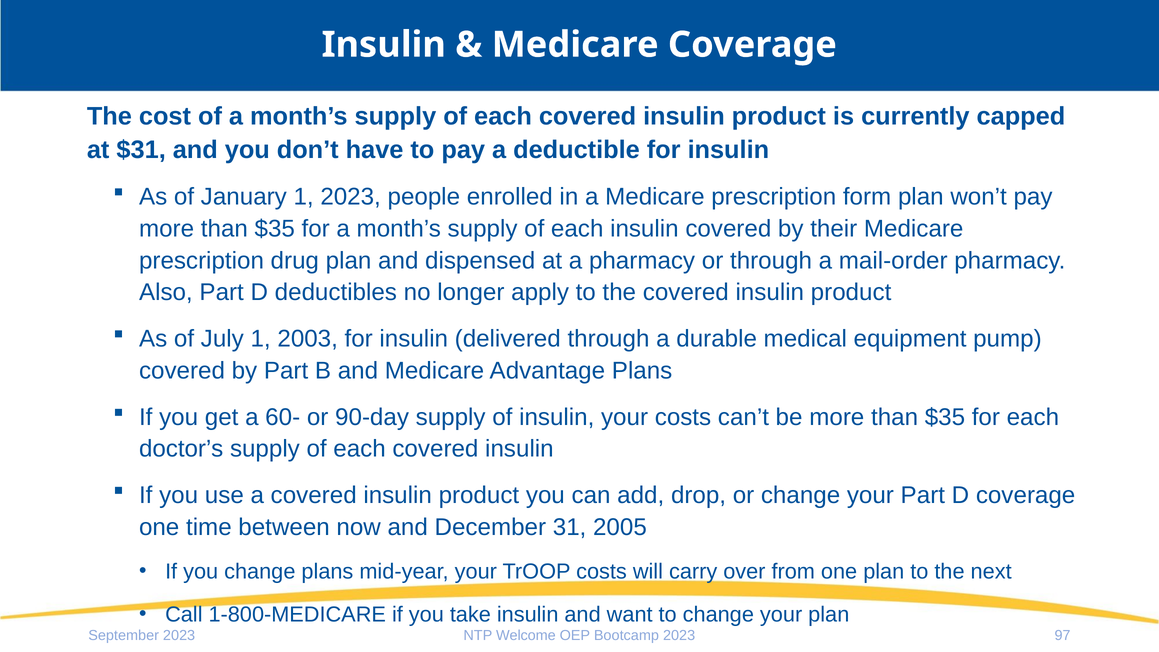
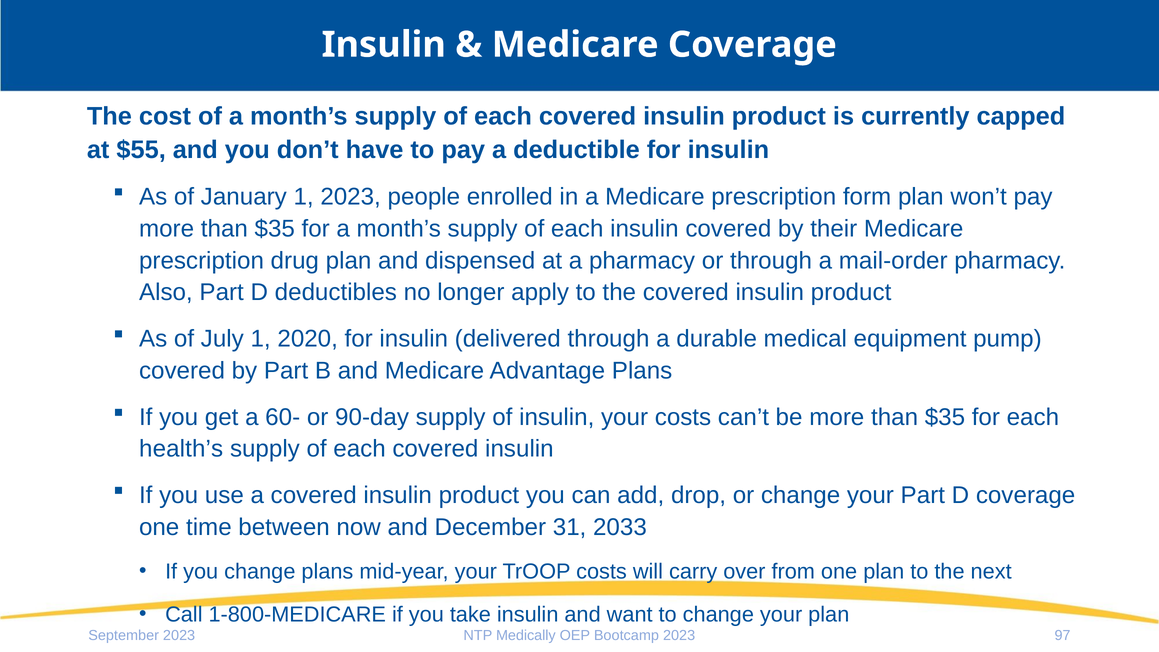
$31: $31 -> $55 (141, 150)
2003: 2003 -> 2020 (308, 339)
doctor’s: doctor’s -> health’s (181, 449)
2005: 2005 -> 2033 (620, 527)
Welcome: Welcome -> Medically (526, 635)
